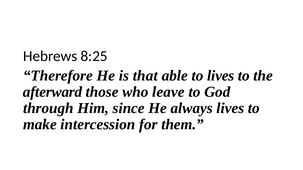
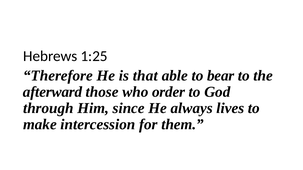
8:25: 8:25 -> 1:25 (94, 56)
to lives: lives -> bear (221, 76)
leave: leave -> order (169, 92)
